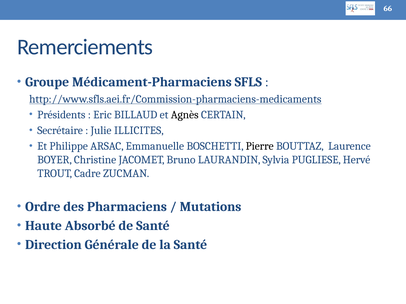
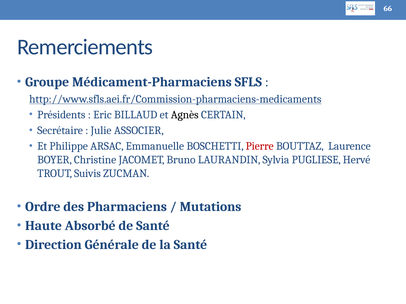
ILLICITES: ILLICITES -> ASSOCIER (139, 131)
Pierre colour: black -> red (260, 147)
Cadre: Cadre -> Suivis (87, 174)
